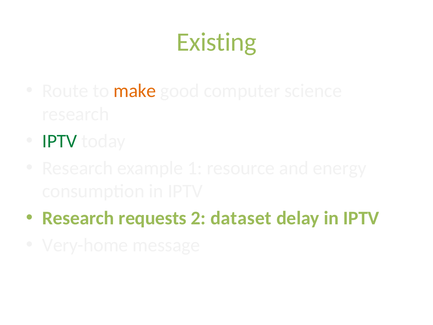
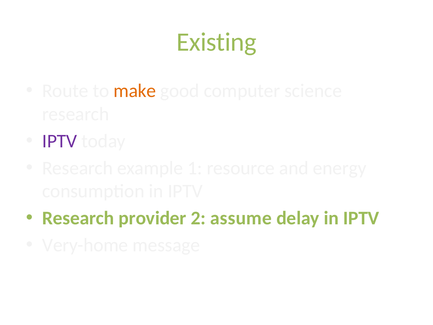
IPTV colour: green -> purple (60, 141)
requests: requests -> provider (153, 218)
dataset: dataset -> assume (241, 218)
